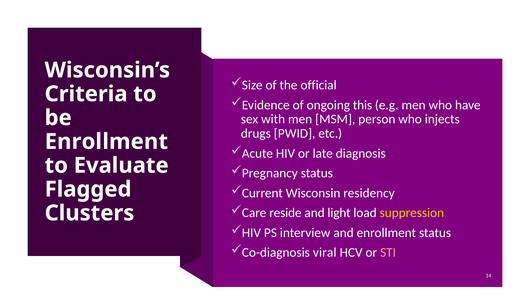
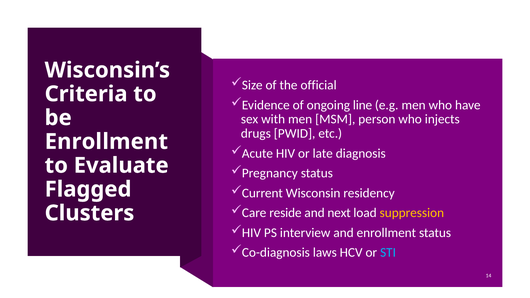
this: this -> line (363, 105)
light: light -> next (339, 213)
viral: viral -> laws (325, 253)
STI colour: pink -> light blue (388, 253)
